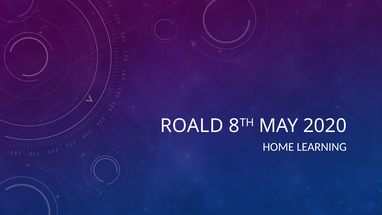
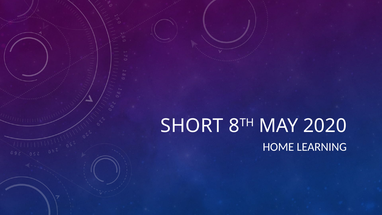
ROALD: ROALD -> SHORT (192, 126)
